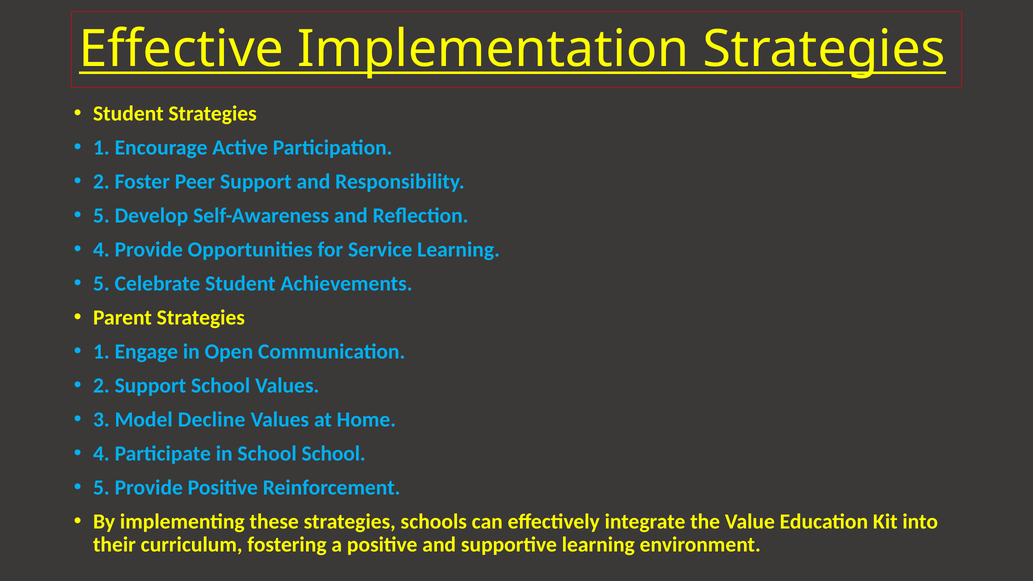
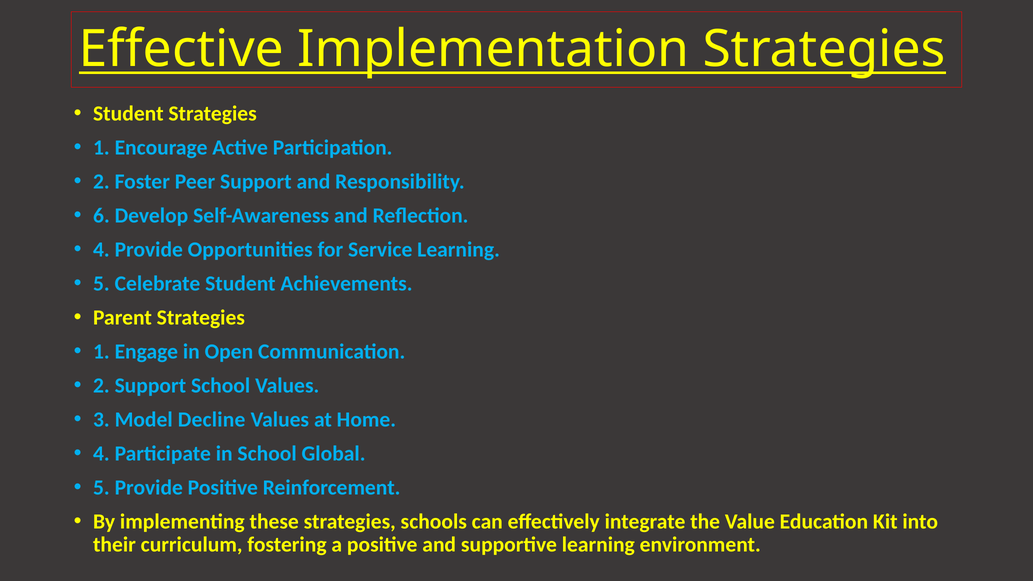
5: 5 -> 6 (101, 215)
School School: School -> Global (334, 453)
